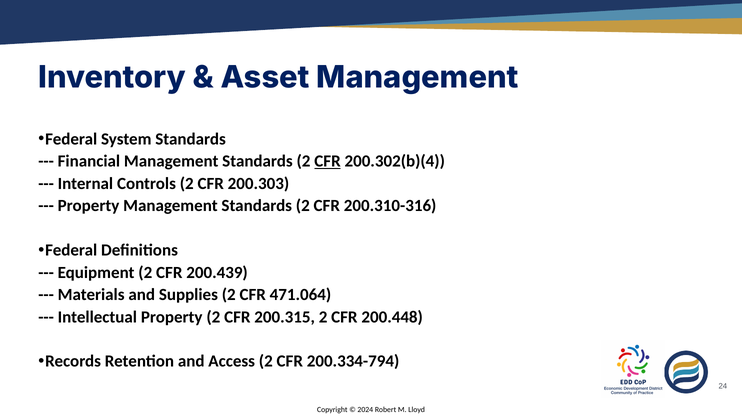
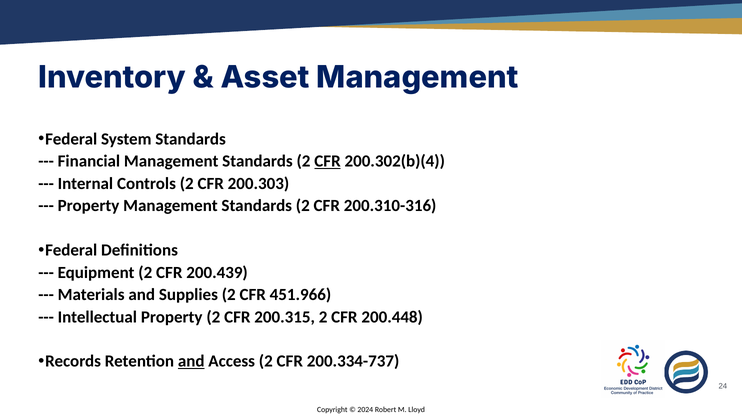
471.064: 471.064 -> 451.966 (300, 295)
and underline: none -> present (191, 362)
200.334-794: 200.334-794 -> 200.334-737 (353, 362)
